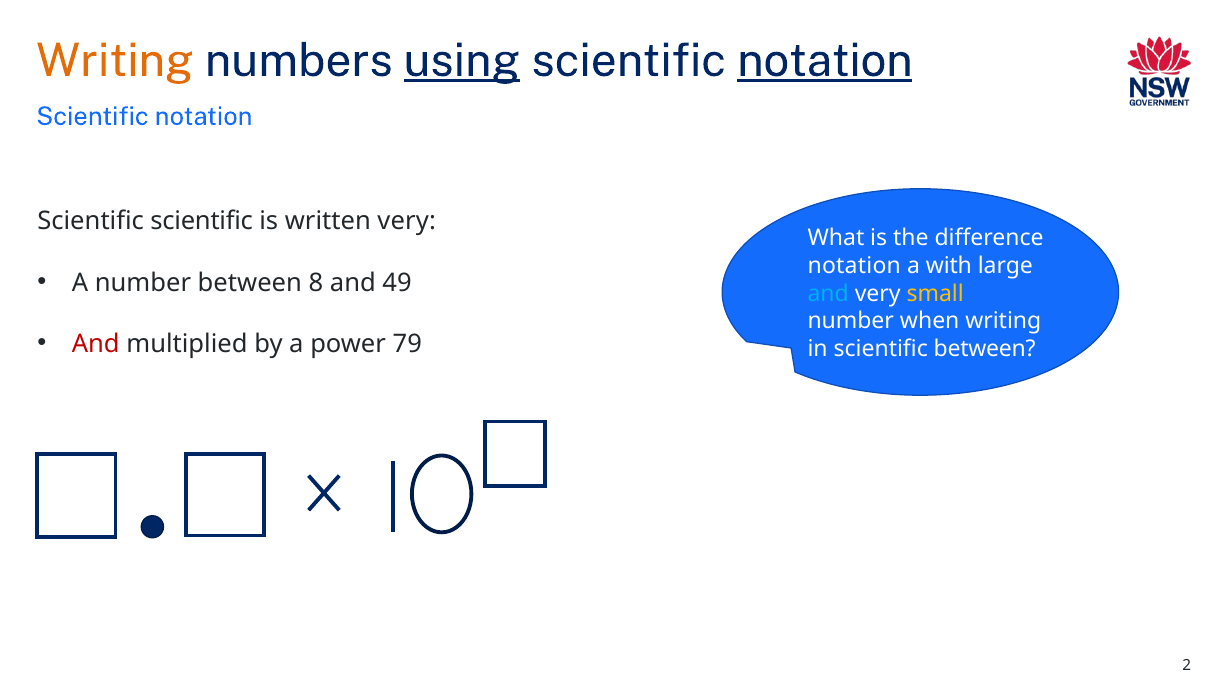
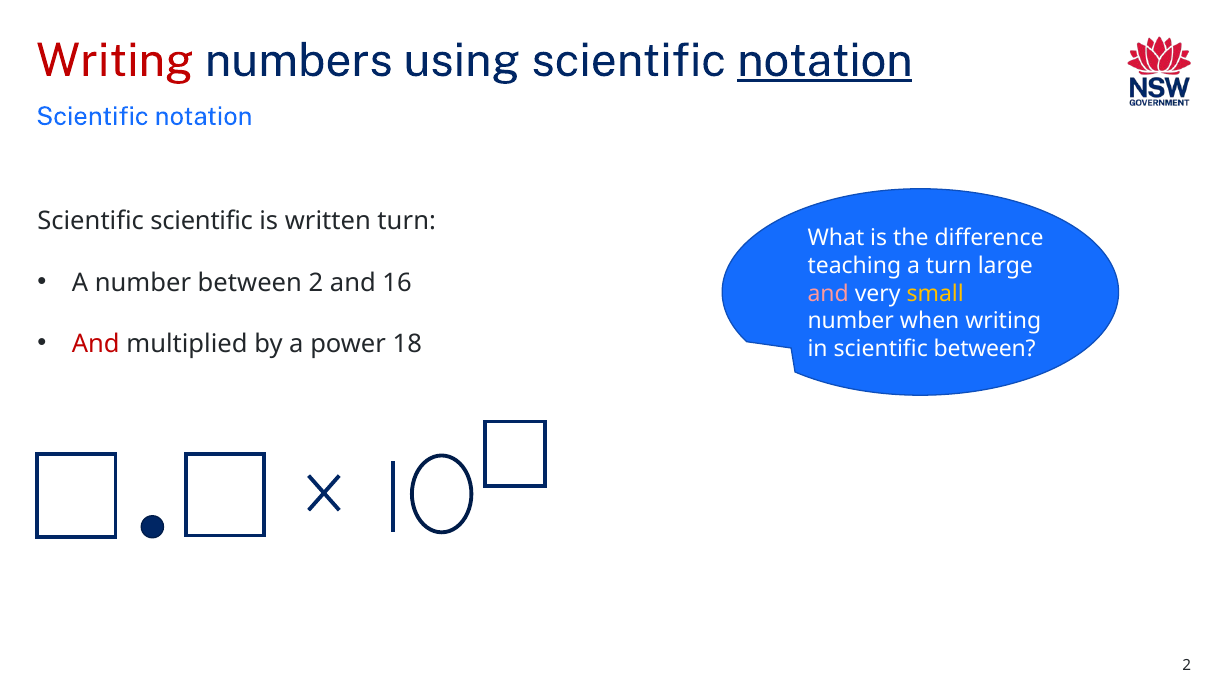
Writing colour: orange -> red (115, 61)
using underline: present -> none (462, 61)
written very: very -> turn (407, 221)
notation: notation -> teaching (854, 266)
a with: with -> turn (949, 266)
between 8: 8 -> 2 (316, 282)
49: 49 -> 16 (397, 282)
and colour: light blue -> pink (828, 293)
79: 79 -> 18 (407, 344)
